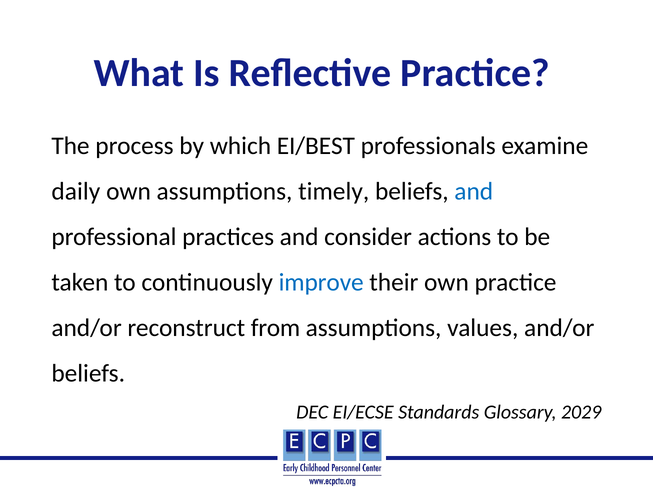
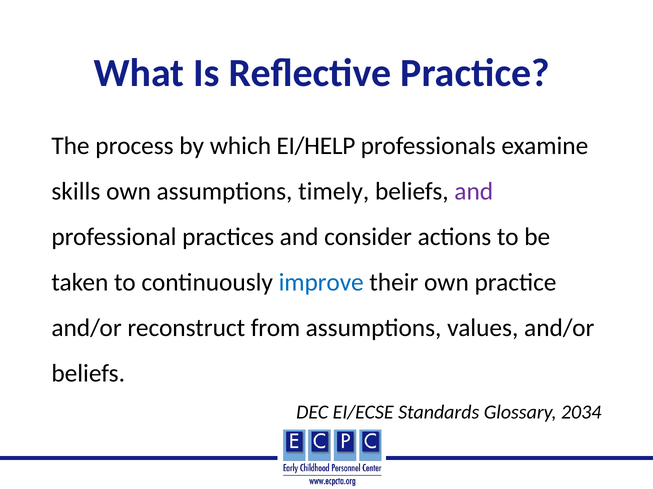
EI/BEST: EI/BEST -> EI/HELP (316, 146)
daily: daily -> skills (76, 192)
and colour: blue -> purple (474, 192)
2029: 2029 -> 2034 (581, 413)
